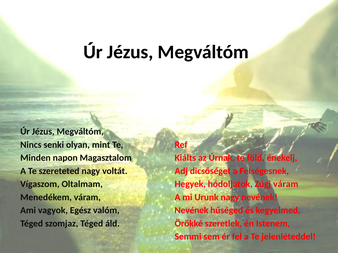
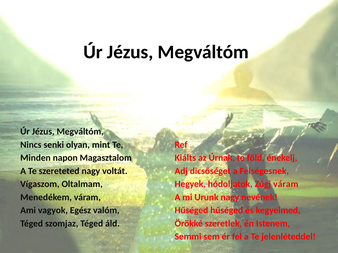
Nevének: Nevének -> Hűséged (191, 211)
